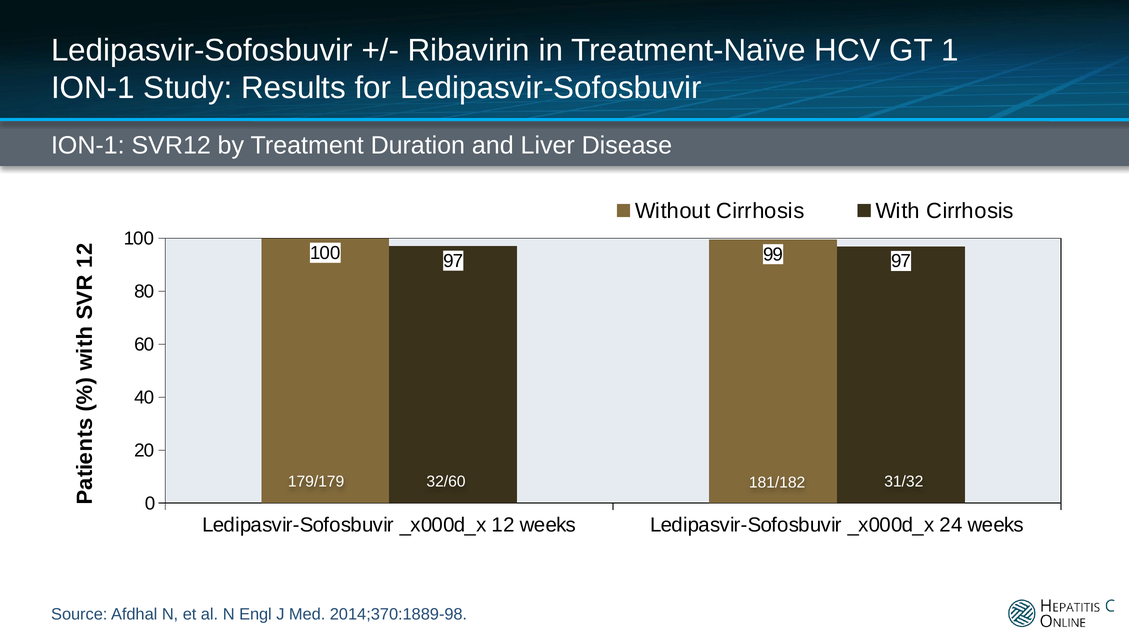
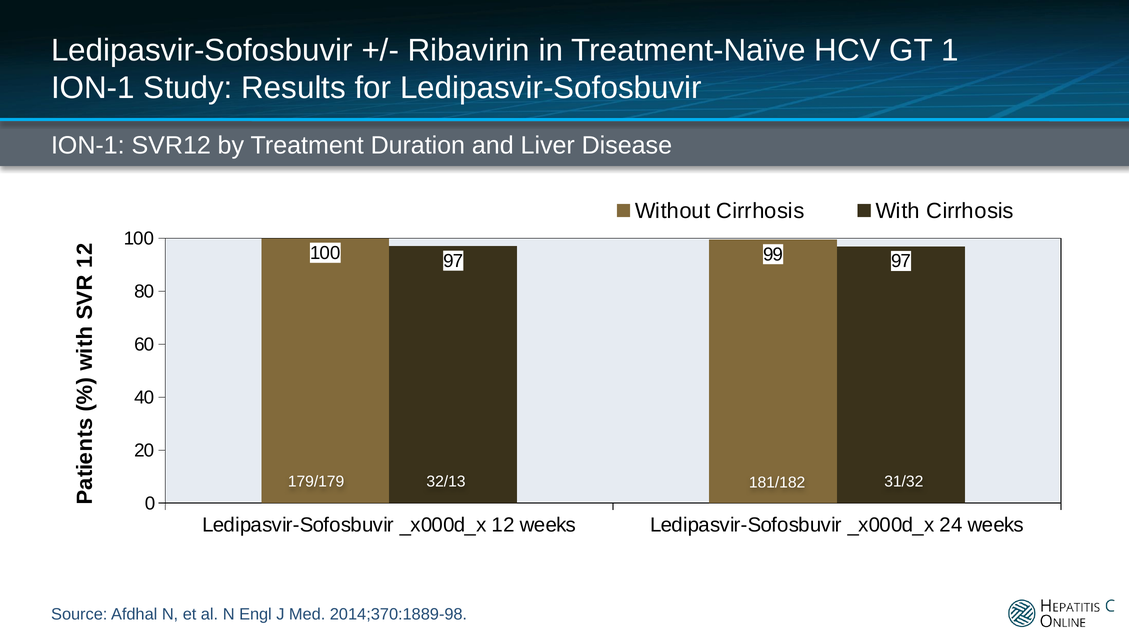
32/60: 32/60 -> 32/13 (446, 482)
